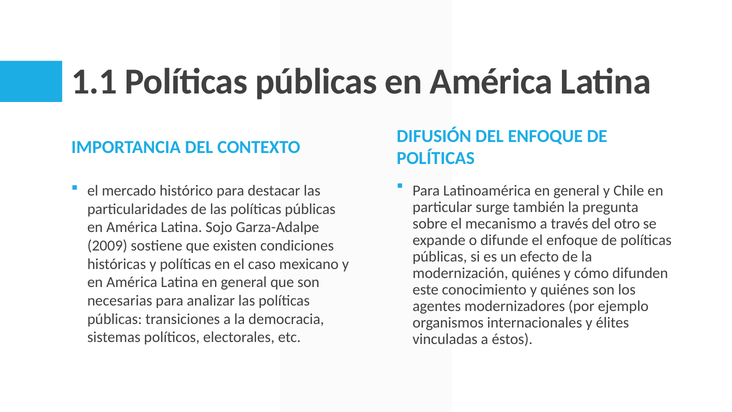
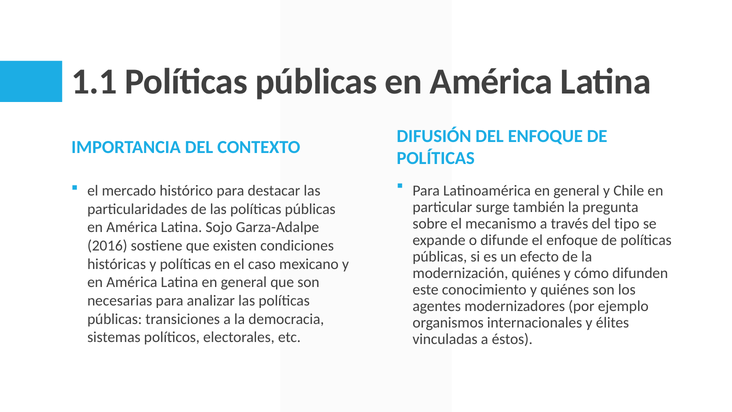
otro: otro -> tipo (627, 224)
2009: 2009 -> 2016 (107, 246)
